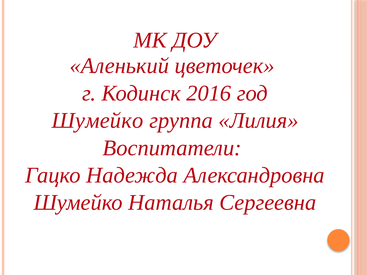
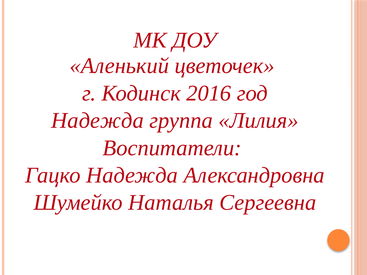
Шумейко: Шумейко -> Надежда (98, 121)
